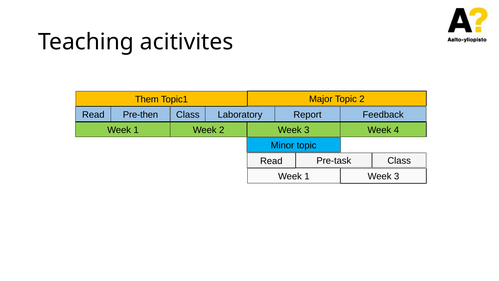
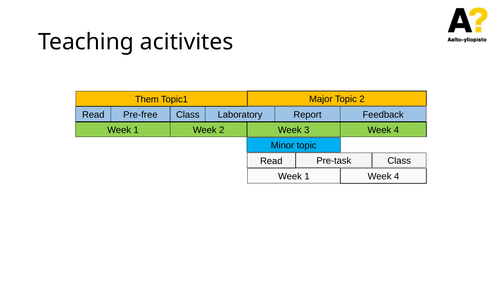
Pre-then: Pre-then -> Pre-free (140, 115)
1 Week 3: 3 -> 4 (397, 176)
